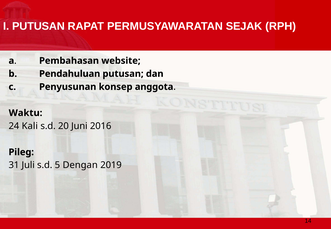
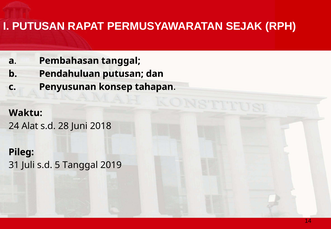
Pembahasan website: website -> tanggal (121, 61)
anggota: anggota -> tahapan (154, 87)
Kali: Kali -> Alat (30, 126)
20: 20 -> 28 (63, 126)
2016: 2016 -> 2018 (101, 126)
5 Dengan: Dengan -> Tanggal (80, 165)
